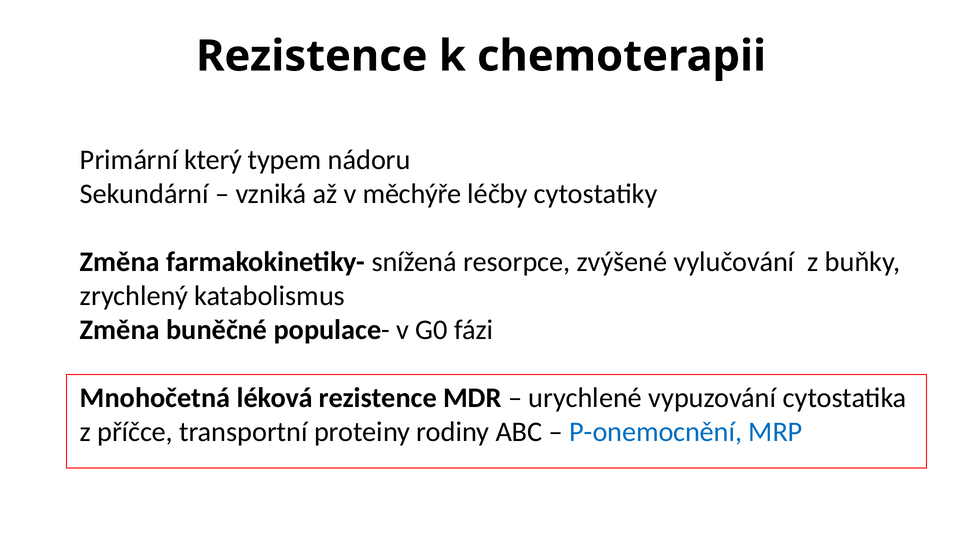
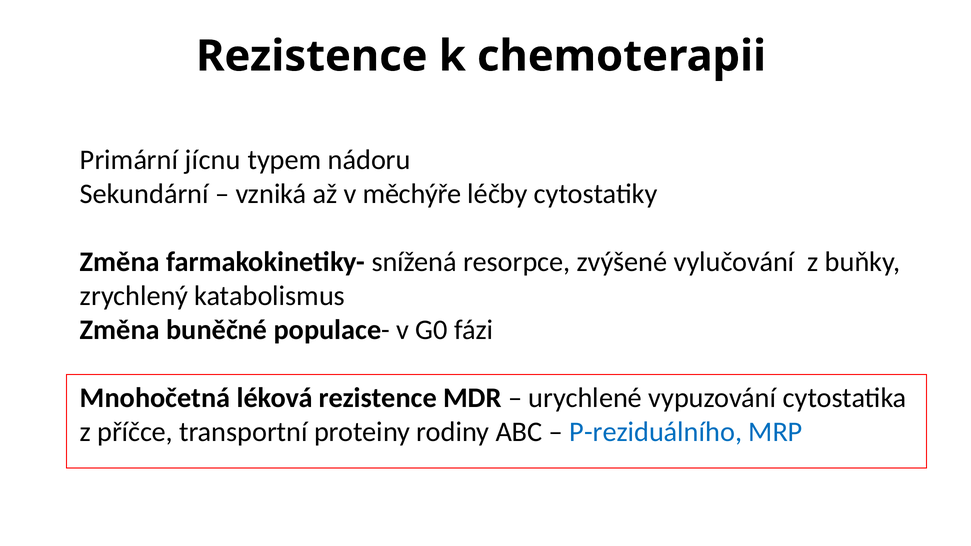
který: který -> jícnu (213, 160)
P-onemocnění: P-onemocnění -> P-reziduálního (656, 432)
